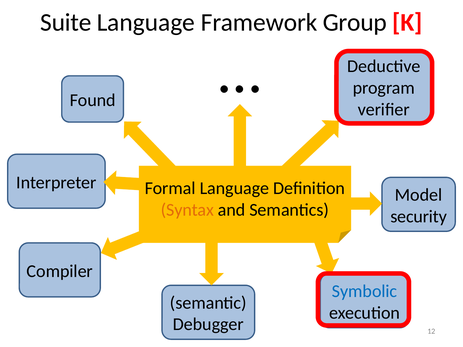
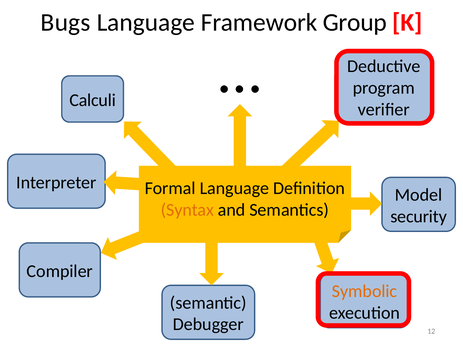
Suite: Suite -> Bugs (66, 22)
Found: Found -> Calculi (93, 100)
Symbolic colour: blue -> orange (365, 291)
